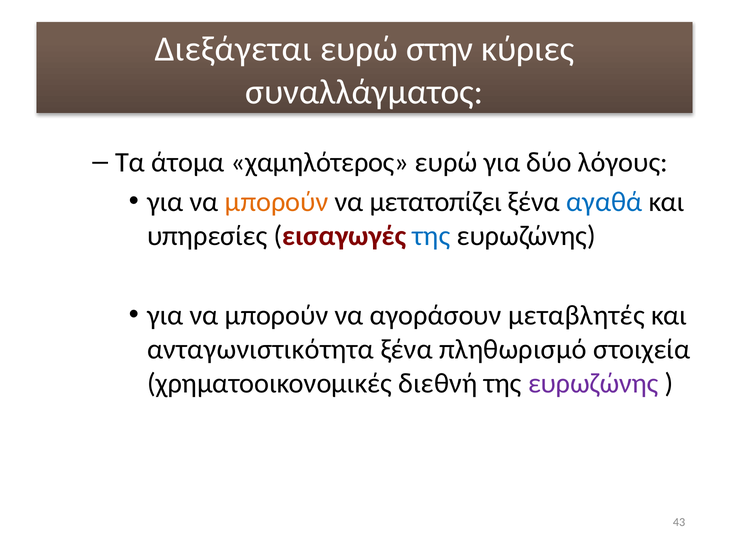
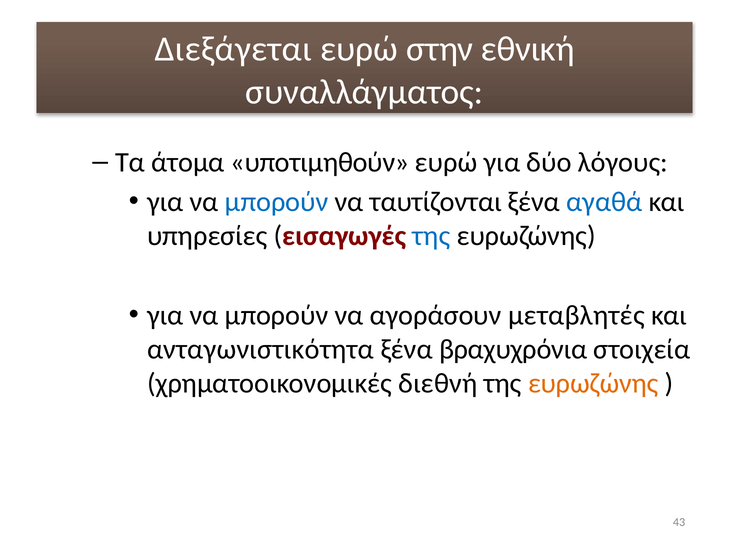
κύριες: κύριες -> εθνική (528, 49)
χαμηλότερος: χαμηλότερος -> υποτιμηθούν (320, 162)
μπορούν colour: orange -> blue (277, 202)
μετατοπίζει: μετατοπίζει -> ταυτίζονται (436, 202)
πληθωρισμό: πληθωρισμό -> βραχυχρόνια (513, 349)
ευρωζώνης colour: purple -> orange (593, 383)
